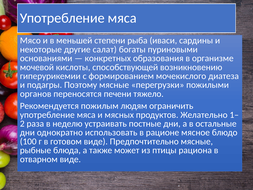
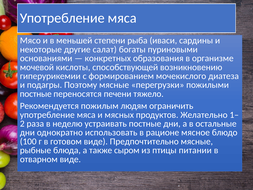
органов: органов -> постные (36, 94)
может: может -> сыром (127, 150)
рациона: рациона -> питании (195, 150)
